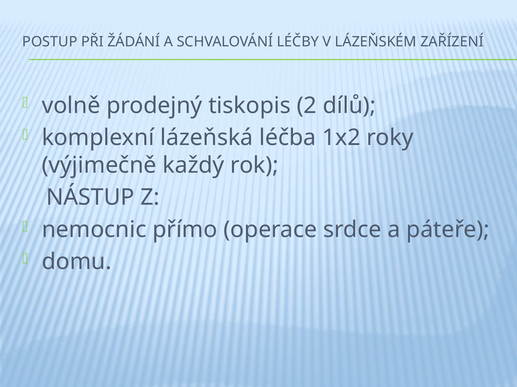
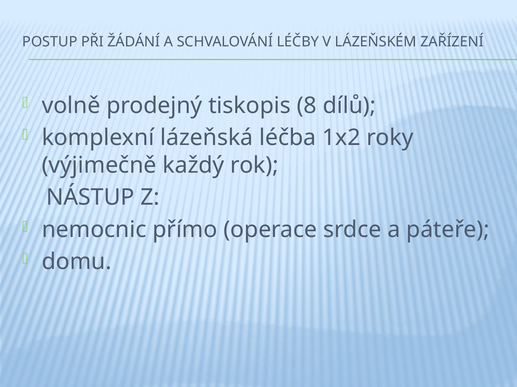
2: 2 -> 8 (307, 106)
